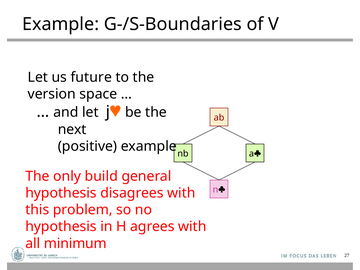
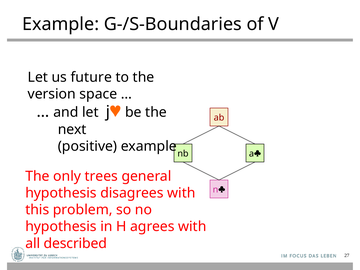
build: build -> trees (101, 176)
minimum: minimum -> described (75, 243)
